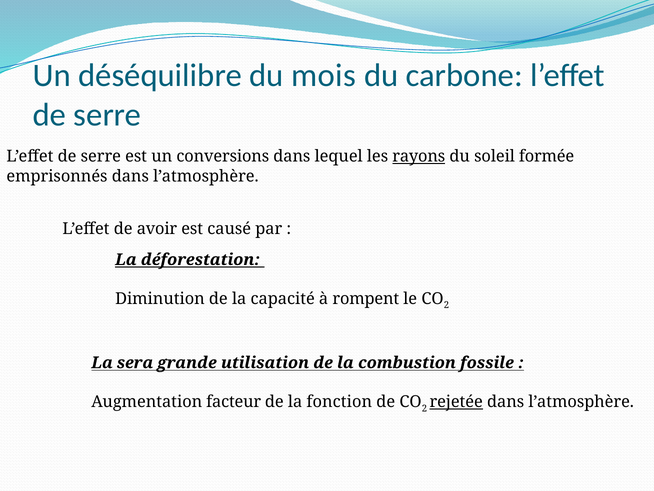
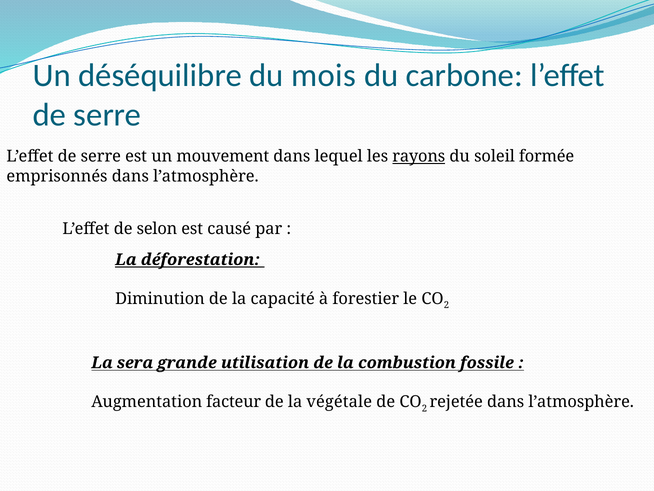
conversions: conversions -> mouvement (223, 156)
avoir: avoir -> selon (157, 229)
rompent: rompent -> forestier (366, 299)
fonction: fonction -> végétale (339, 402)
rejetée underline: present -> none (456, 402)
